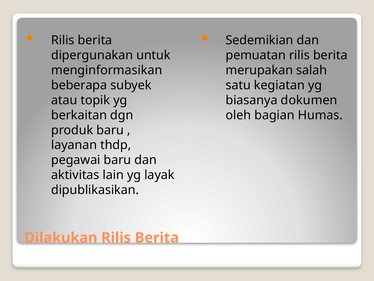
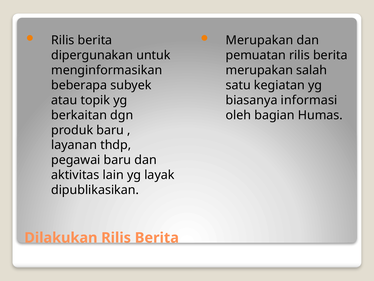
Sedemikian: Sedemikian -> Merupakan (260, 40)
dokumen: dokumen -> informasi (309, 100)
